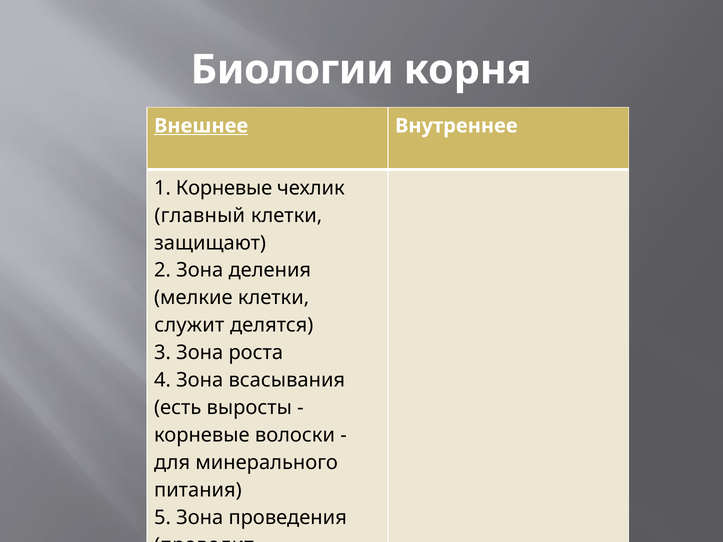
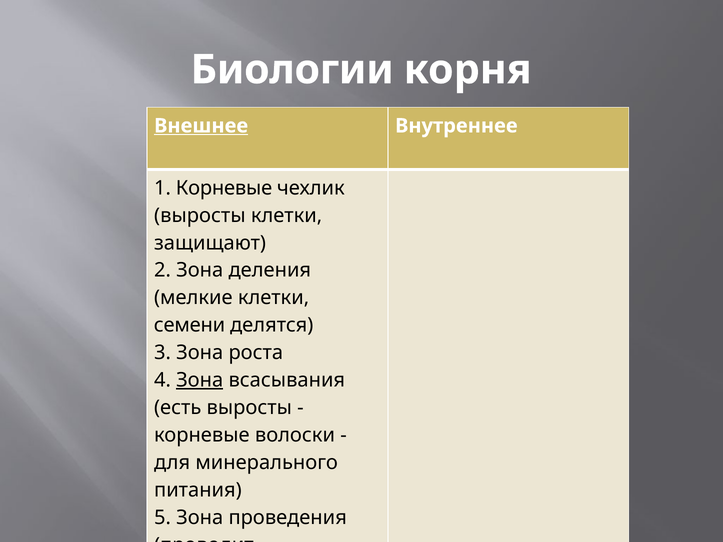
главный: главный -> выросты (200, 216)
служит: служит -> семени (190, 325)
Зона underline: none -> present (200, 380)
